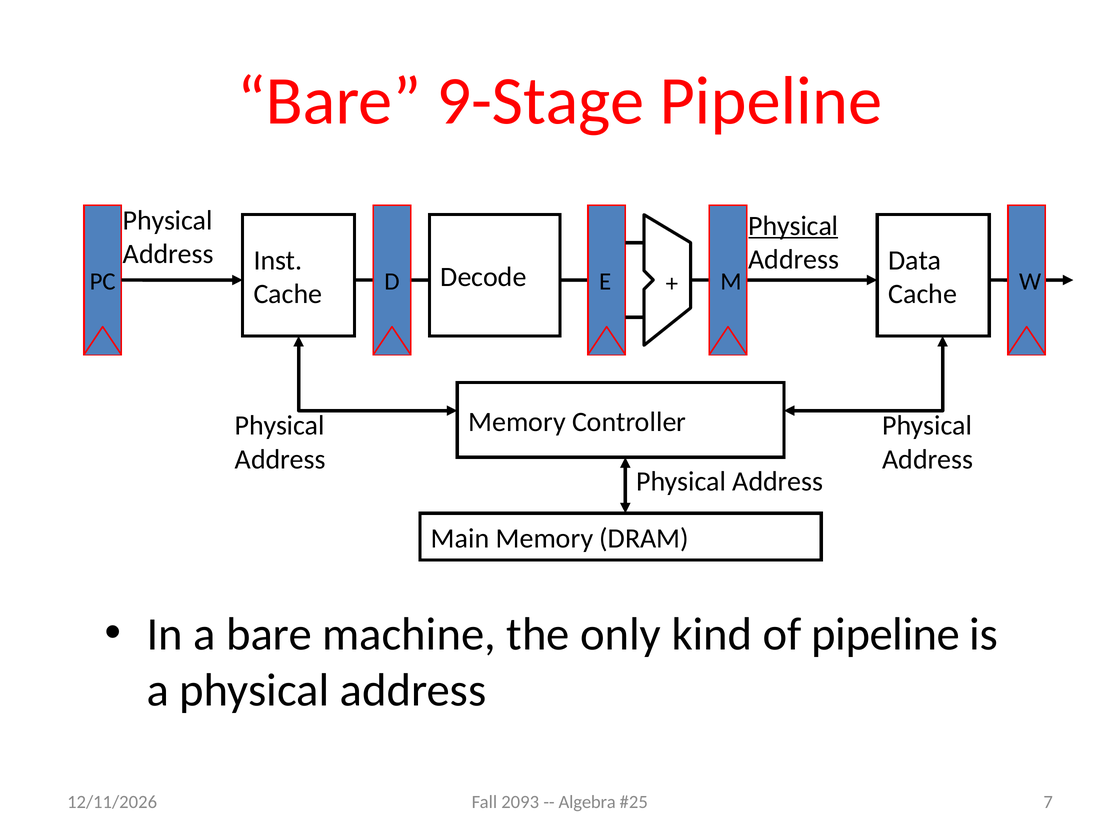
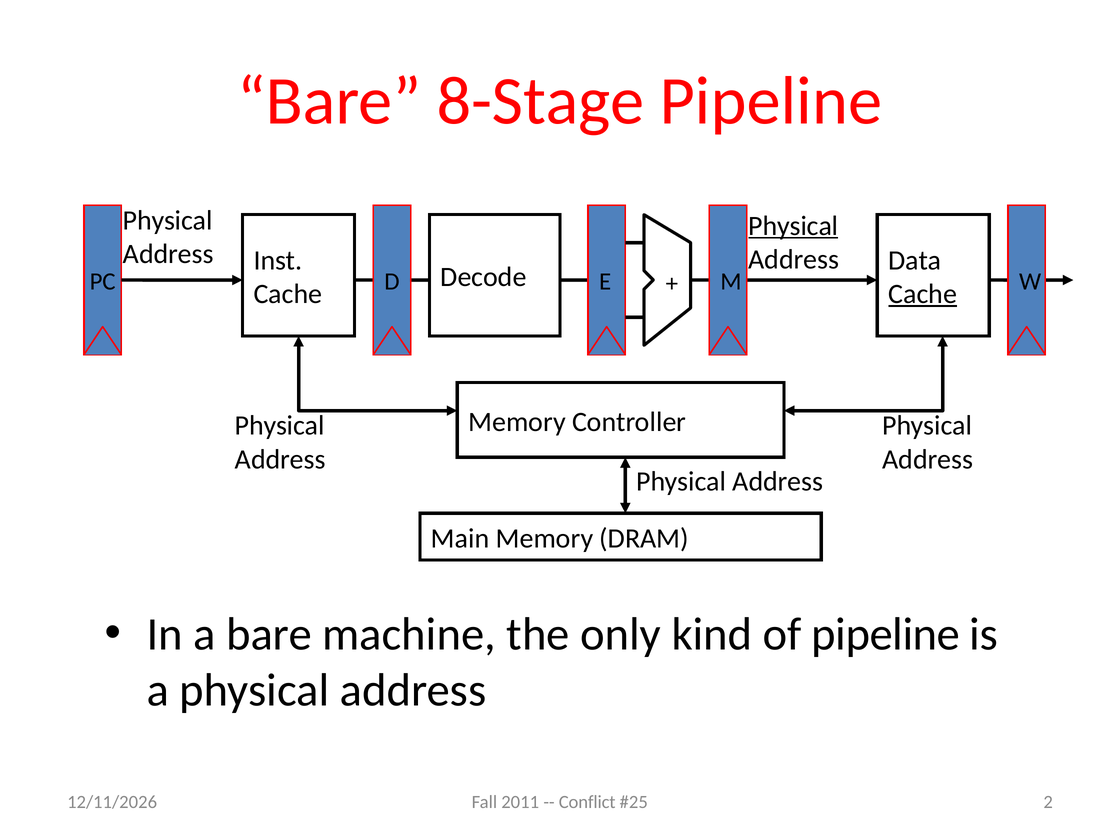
9-Stage: 9-Stage -> 8-Stage (540, 101)
Cache underline: none -> present (923, 294)
2093: 2093 -> 2011 (520, 802)
Algebra: Algebra -> Conflict (587, 802)
7: 7 -> 2 (1048, 802)
